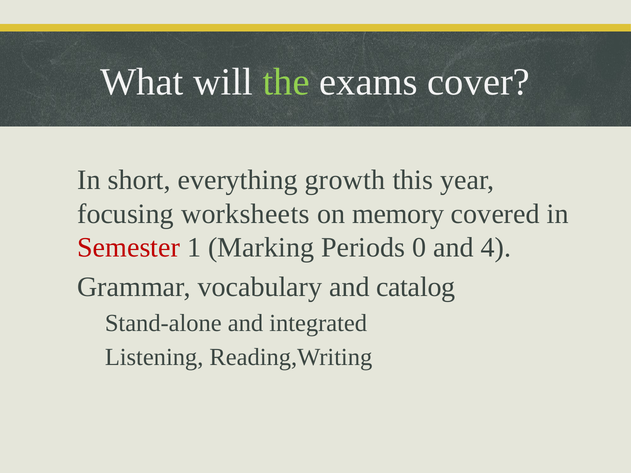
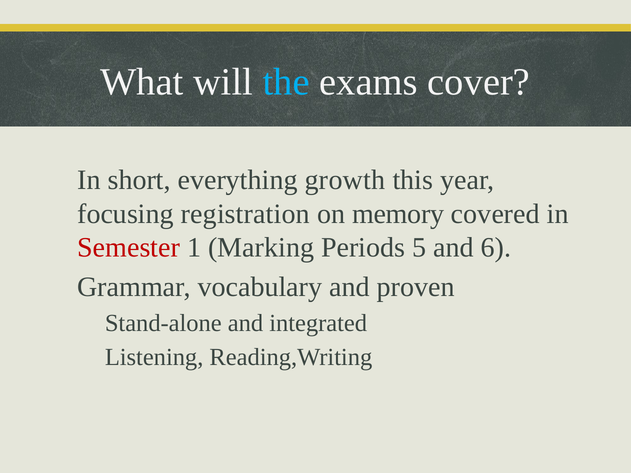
the colour: light green -> light blue (286, 82)
worksheets: worksheets -> registration (245, 214)
0: 0 -> 5 (419, 248)
4: 4 -> 6 (496, 248)
catalog: catalog -> proven (416, 287)
